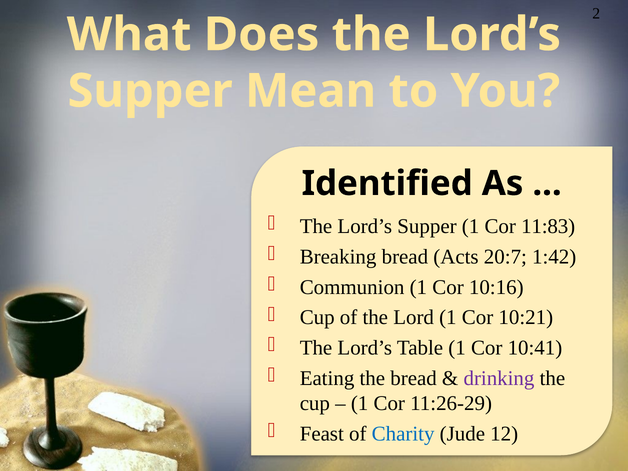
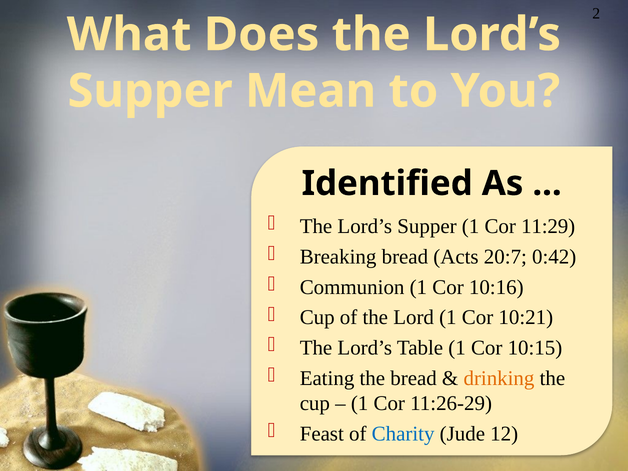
11:83: 11:83 -> 11:29 (548, 226)
1:42: 1:42 -> 0:42 (554, 257)
10:41: 10:41 -> 10:15 (535, 348)
drinking colour: purple -> orange (499, 378)
